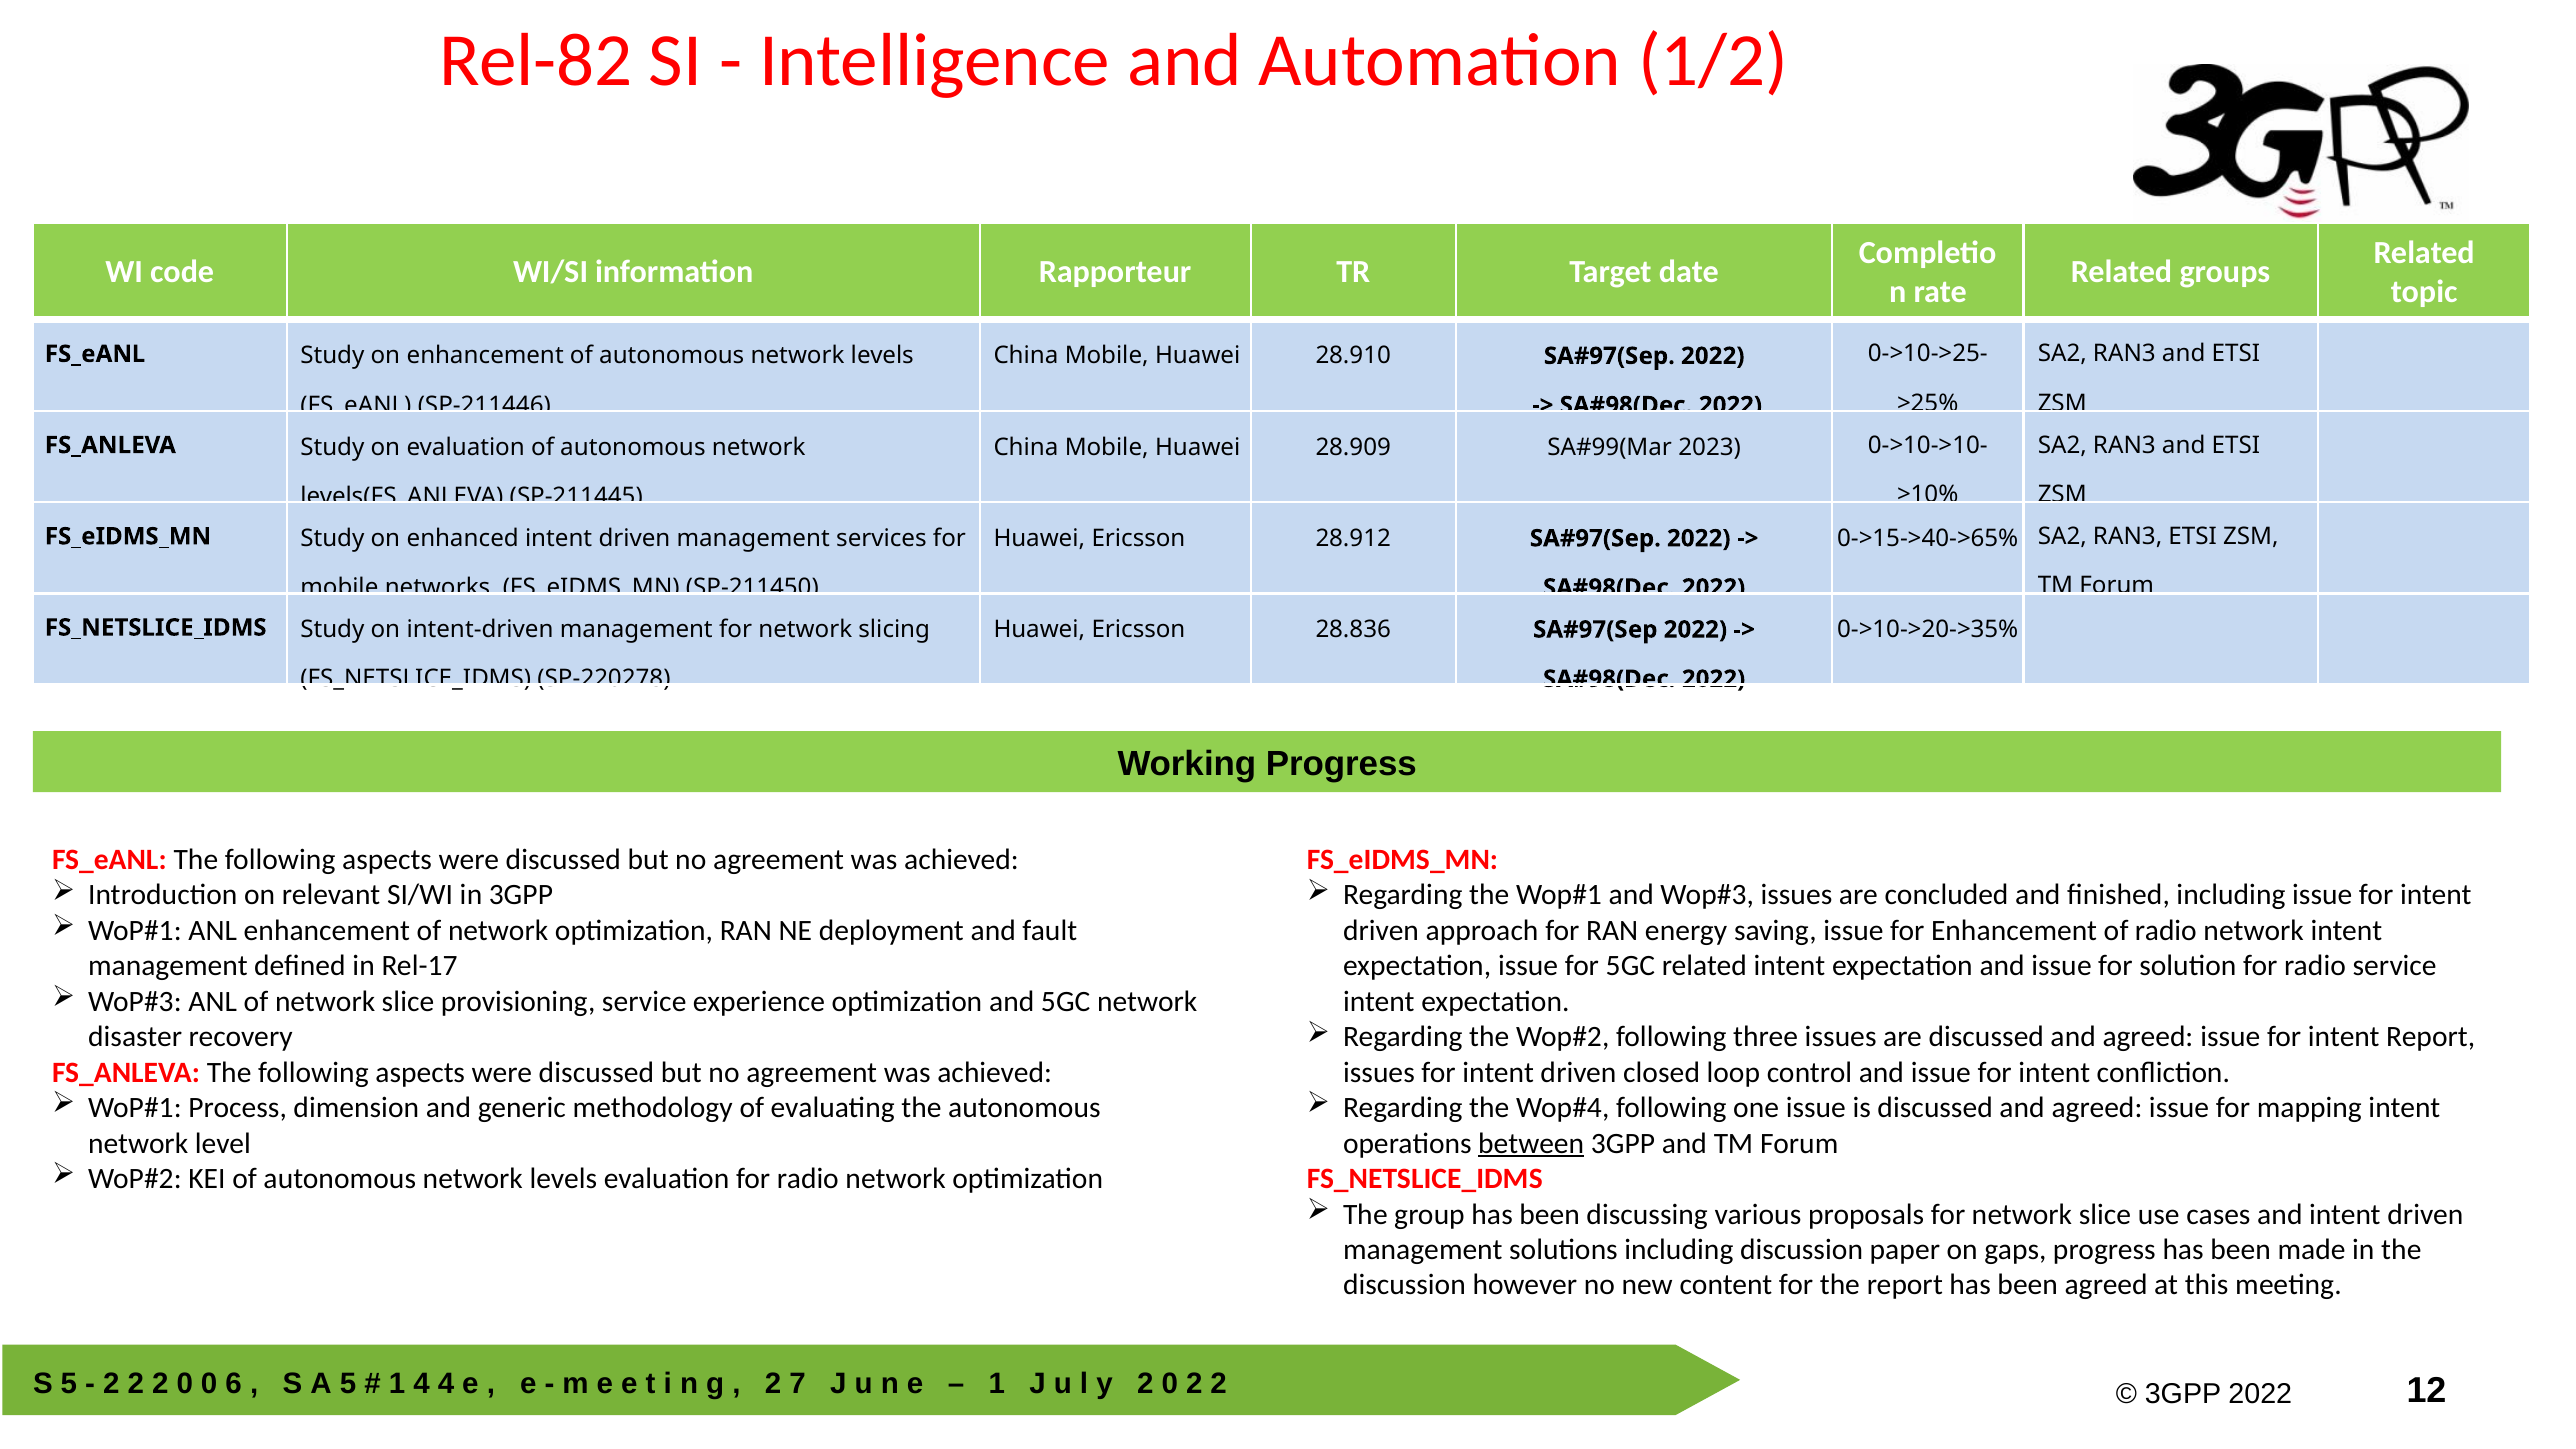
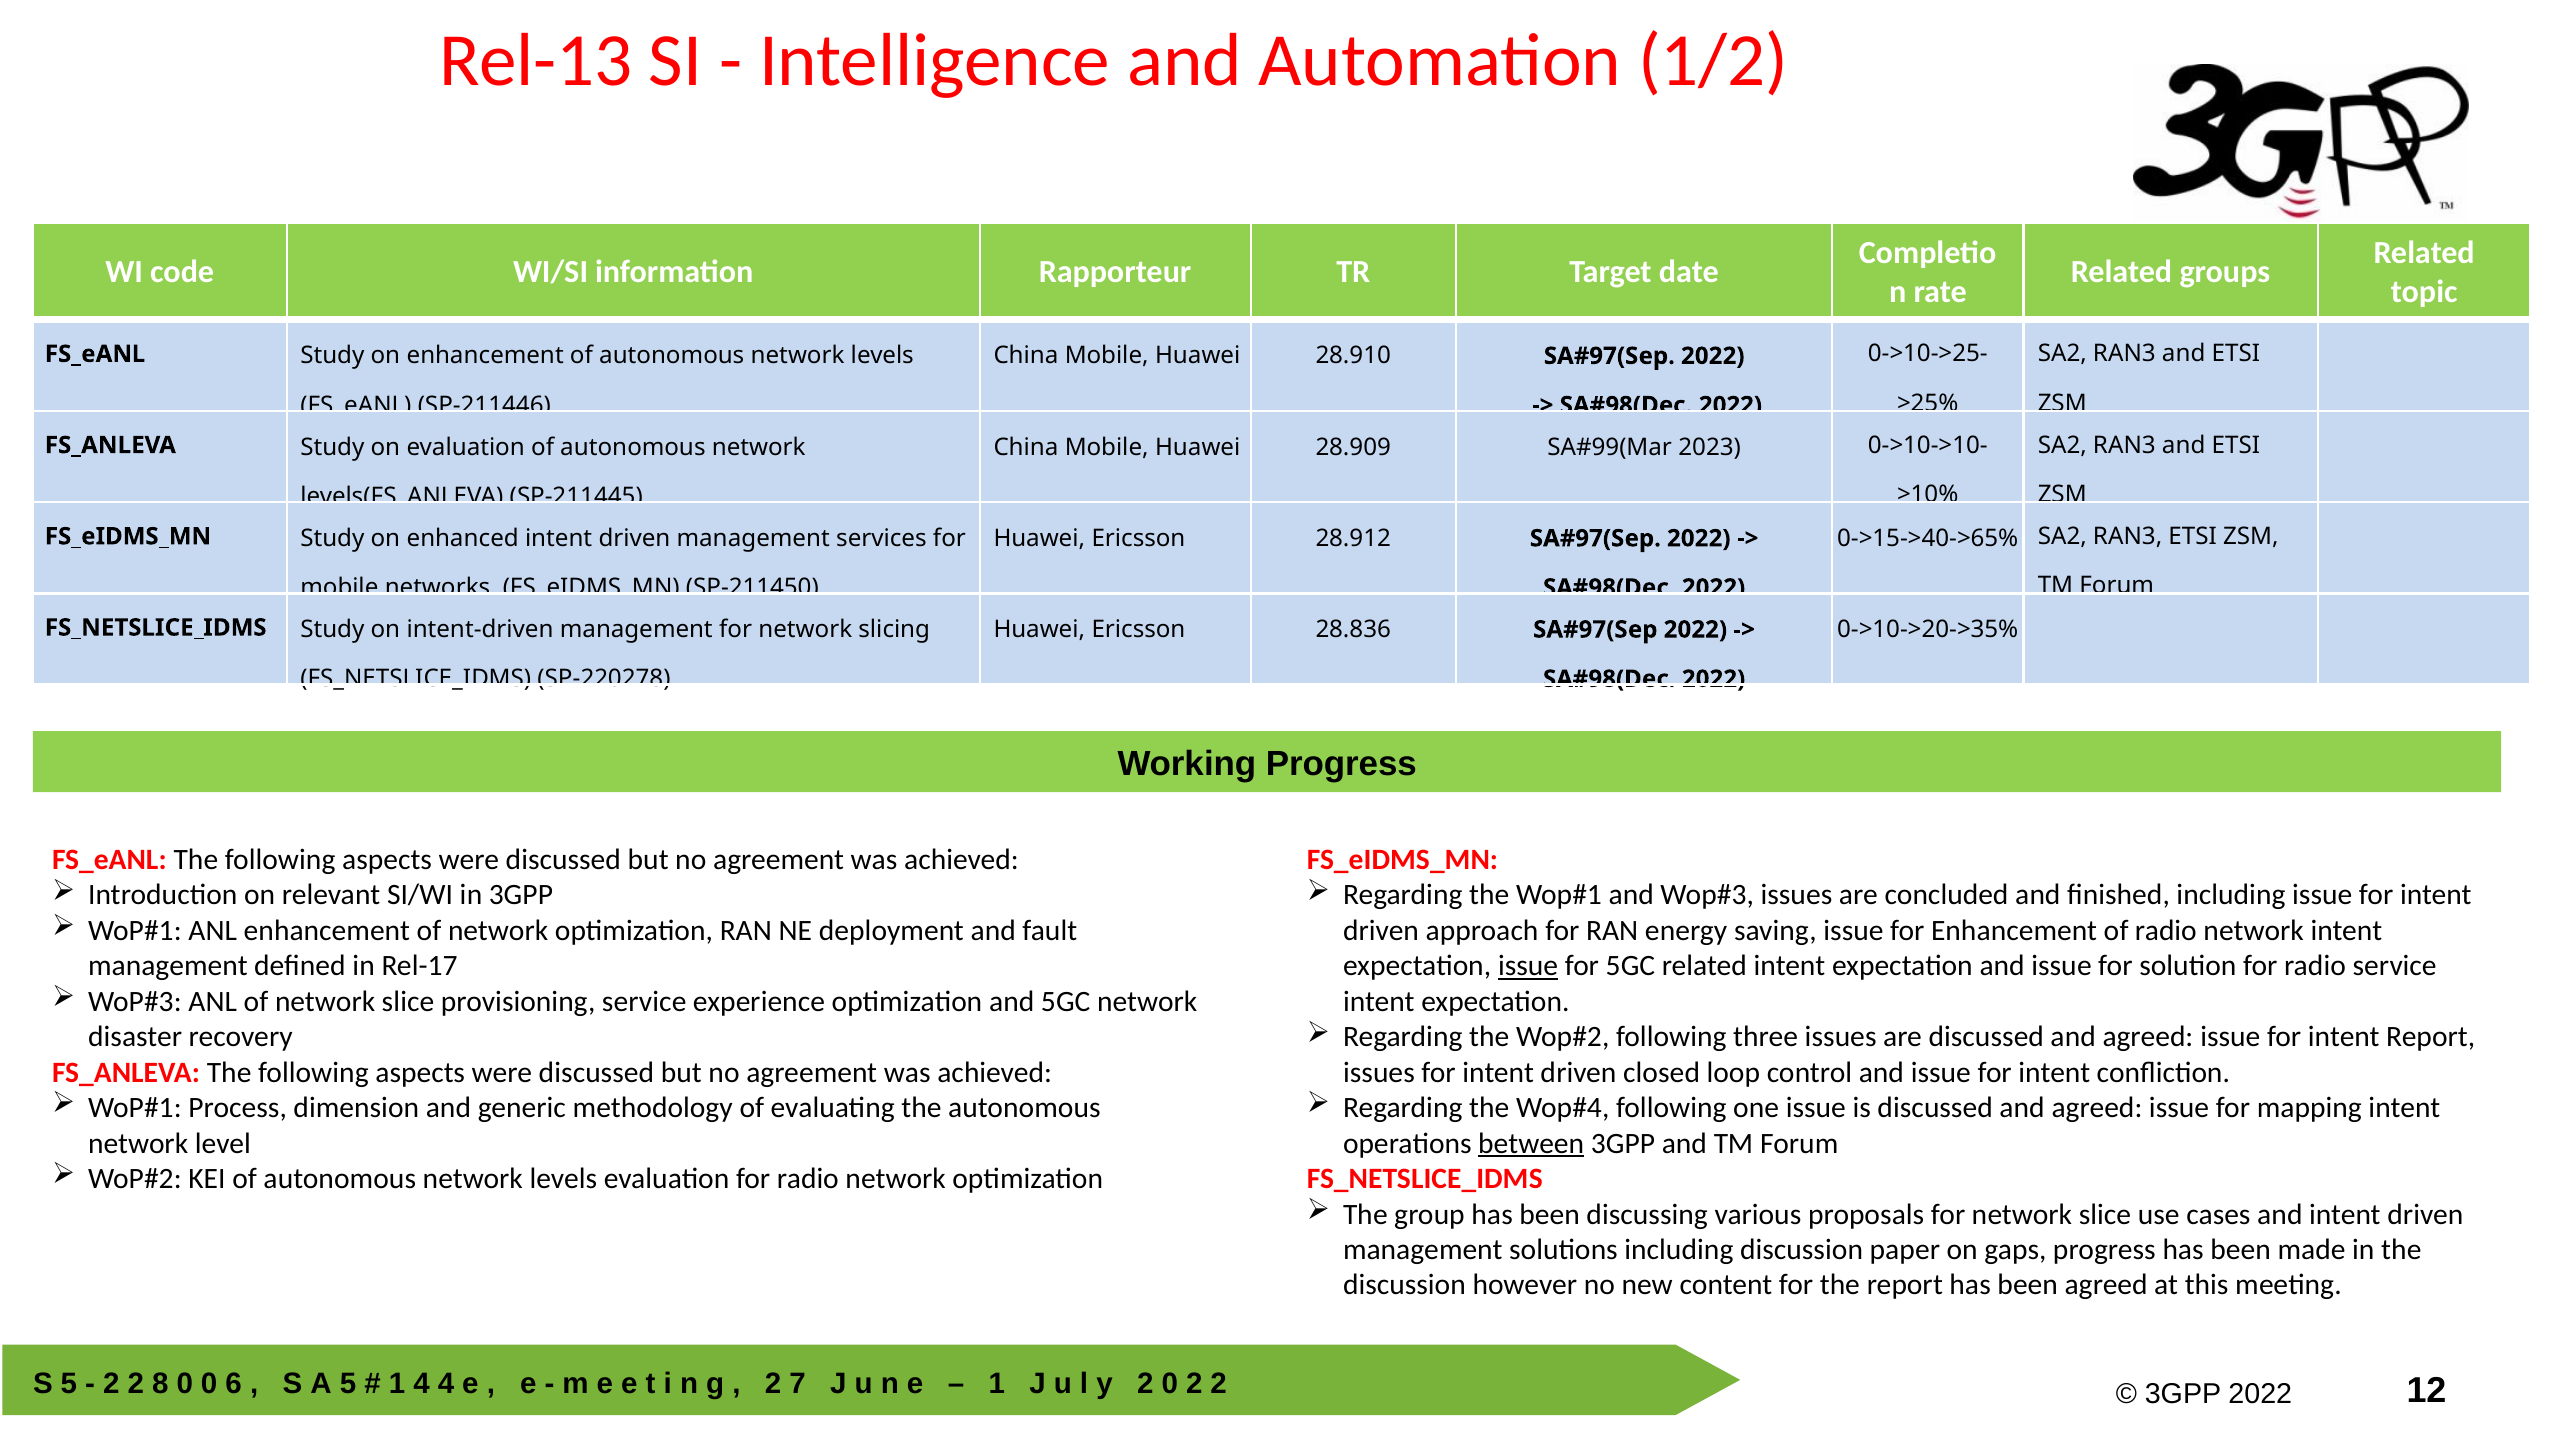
Rel-82: Rel-82 -> Rel-13 (536, 61)
issue underline: none -> present (1528, 966)
2 2 2: 2 -> 8 (160, 1384)
